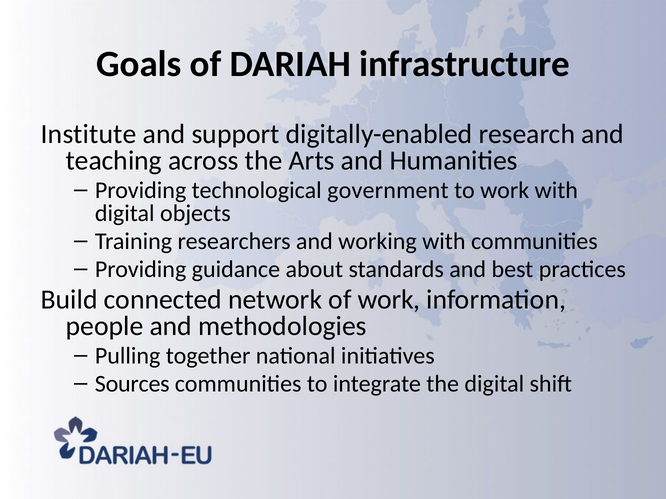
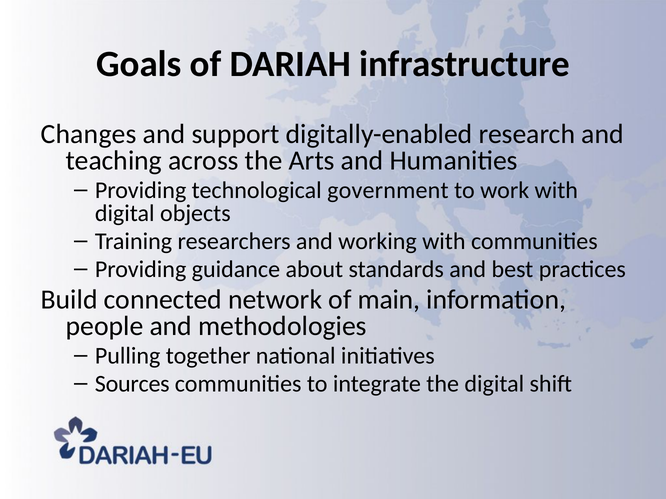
Institute: Institute -> Changes (89, 134)
of work: work -> main (389, 300)
